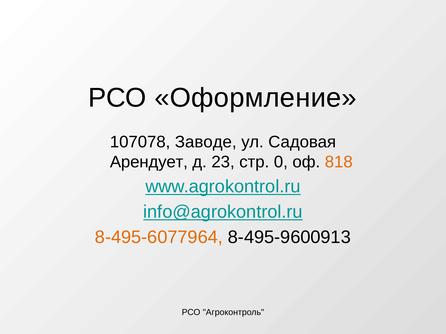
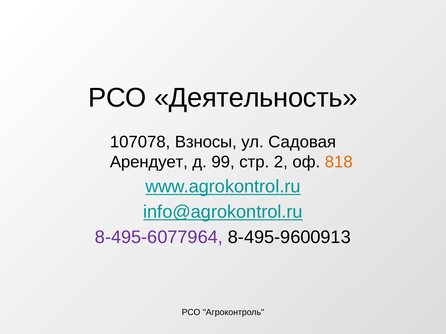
Оформление: Оформление -> Деятельность (256, 98)
Заводе: Заводе -> Взносы (206, 142)
23: 23 -> 99 (223, 162)
0: 0 -> 2 (281, 162)
8-495-6077964 colour: orange -> purple (159, 238)
